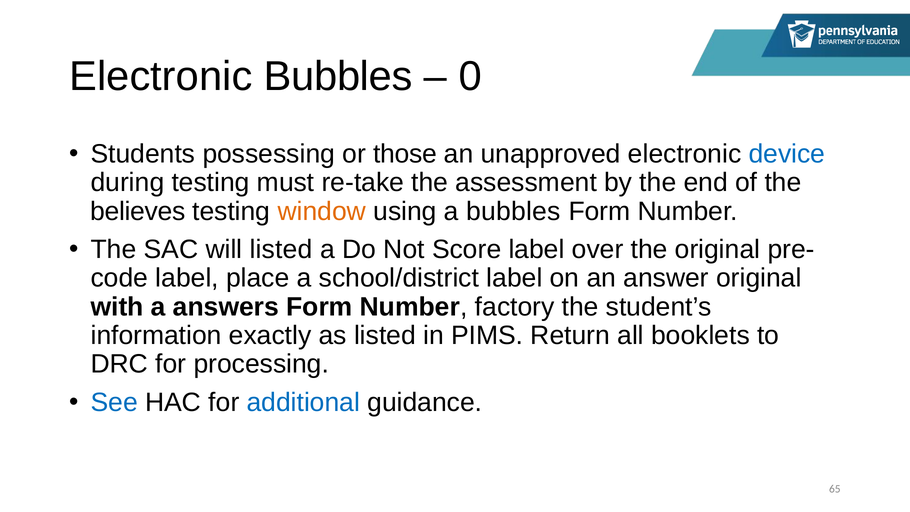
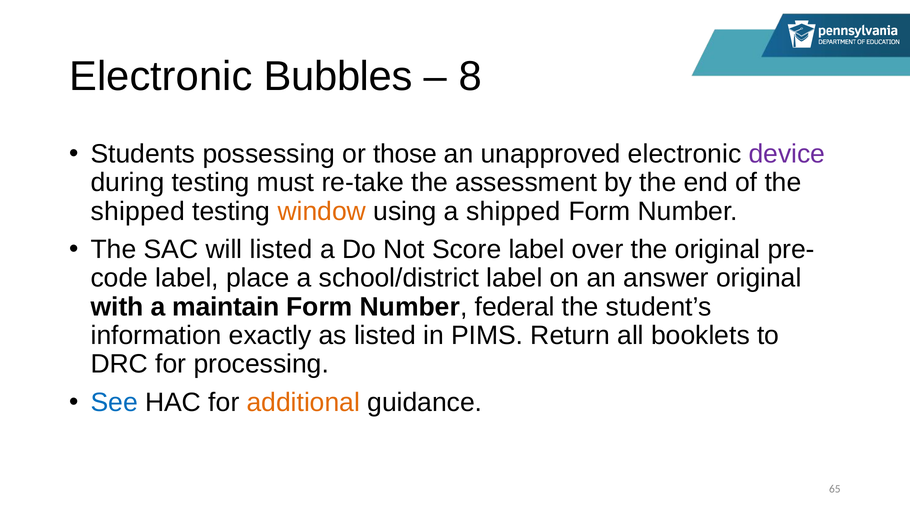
0: 0 -> 8 (470, 76)
device colour: blue -> purple (787, 154)
believes: believes -> shipped (138, 211)
a bubbles: bubbles -> shipped (513, 211)
answers: answers -> maintain (226, 307)
factory: factory -> federal (515, 307)
additional colour: blue -> orange (303, 402)
